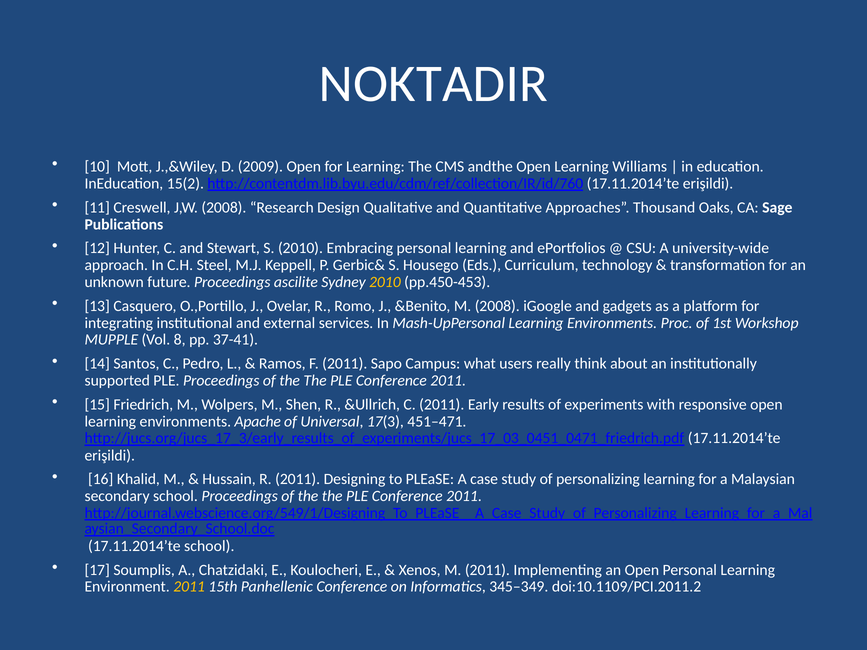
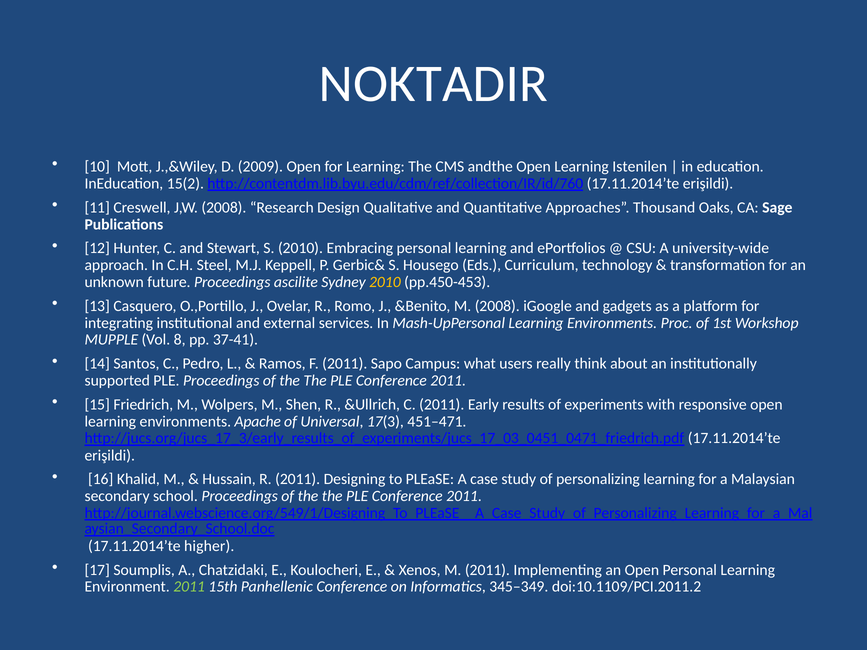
Williams: Williams -> Istenilen (640, 167)
17.11.2014’te school: school -> higher (209, 546)
2011 colour: yellow -> light green (189, 587)
